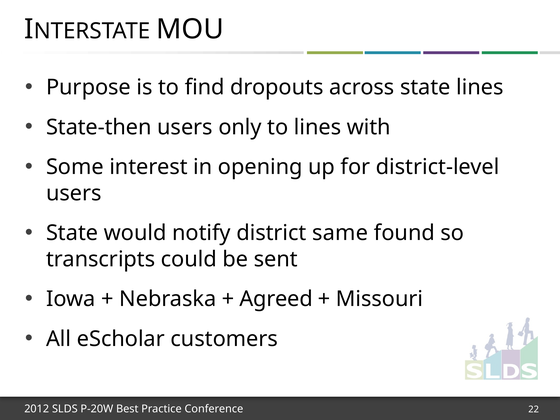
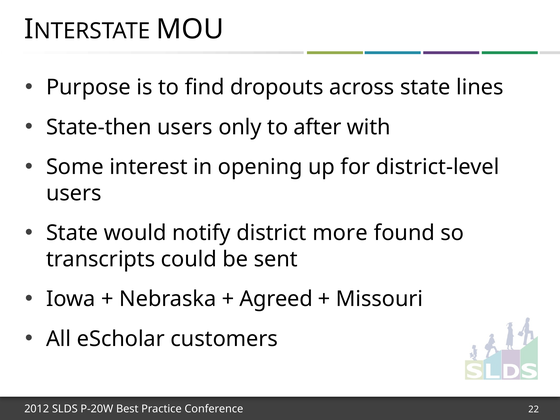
to lines: lines -> after (318, 127)
same: same -> more (340, 233)
